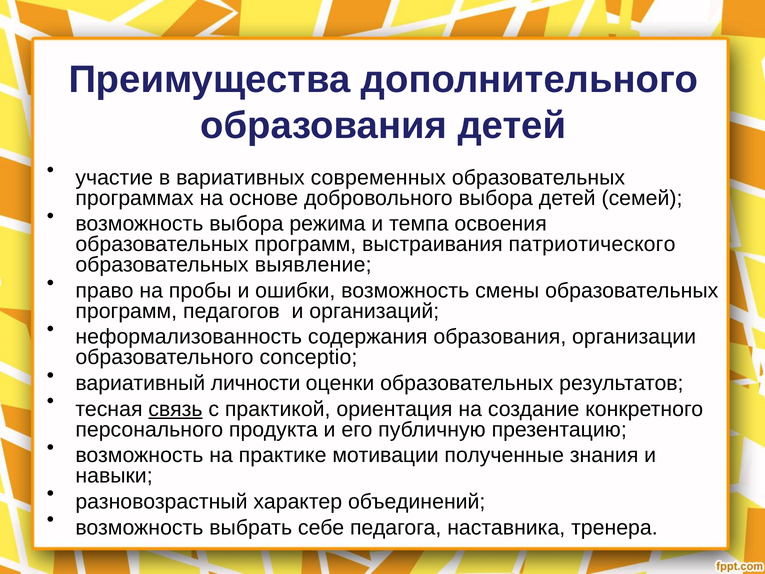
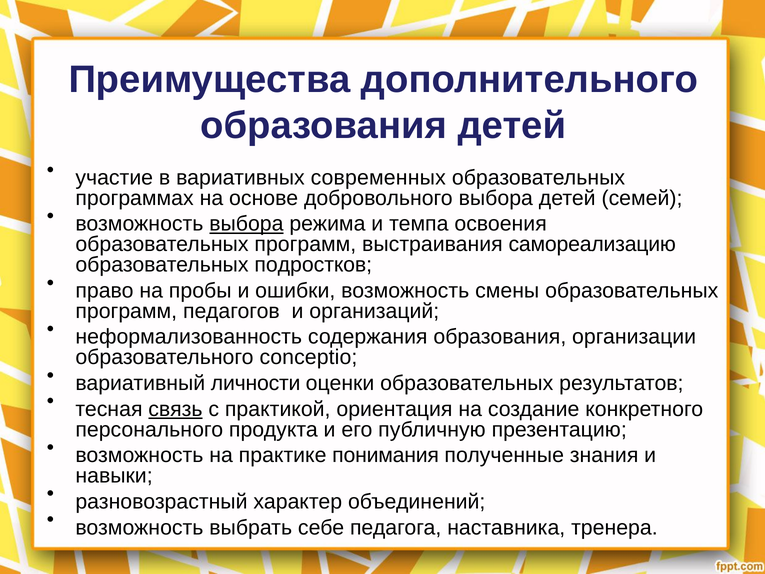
выбора underline: none -> present (246, 224)
патриотического: патриотического -> самореализацию (592, 244)
выявление: выявление -> подростков (313, 265)
мотивации: мотивации -> понимания (386, 455)
